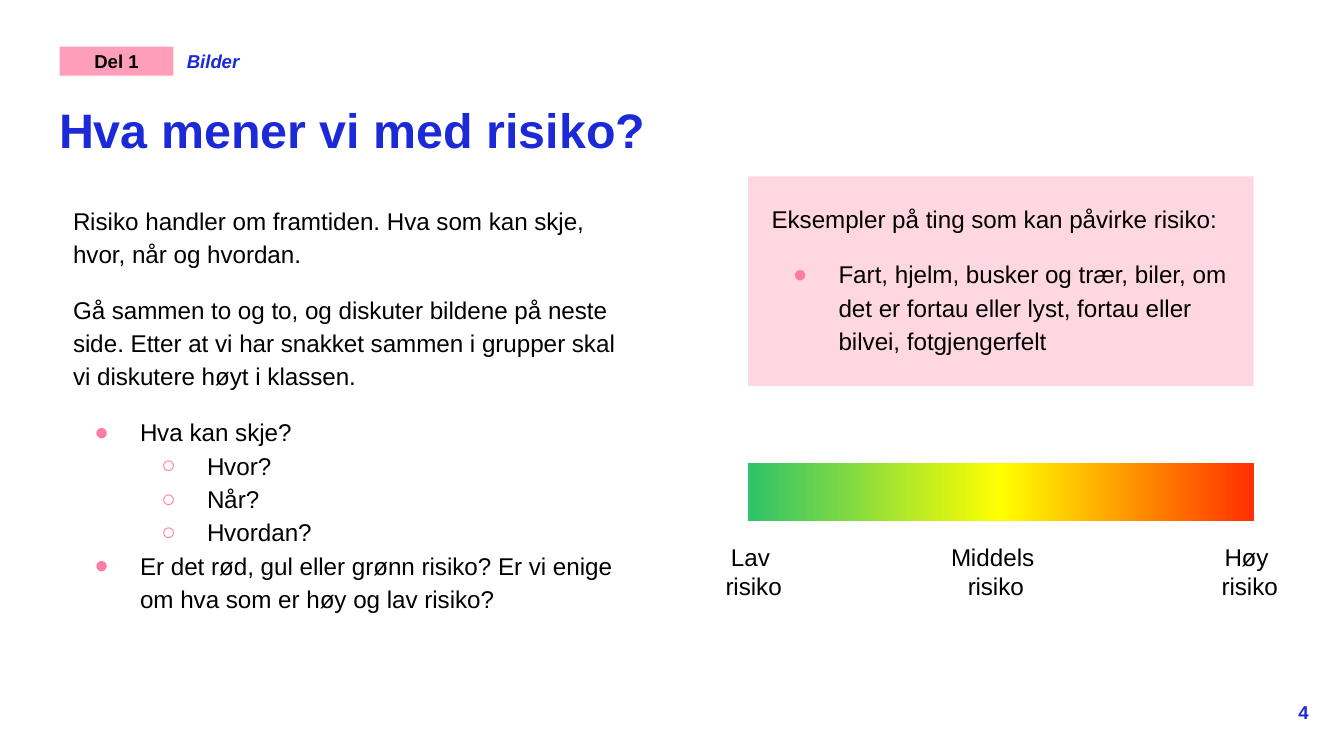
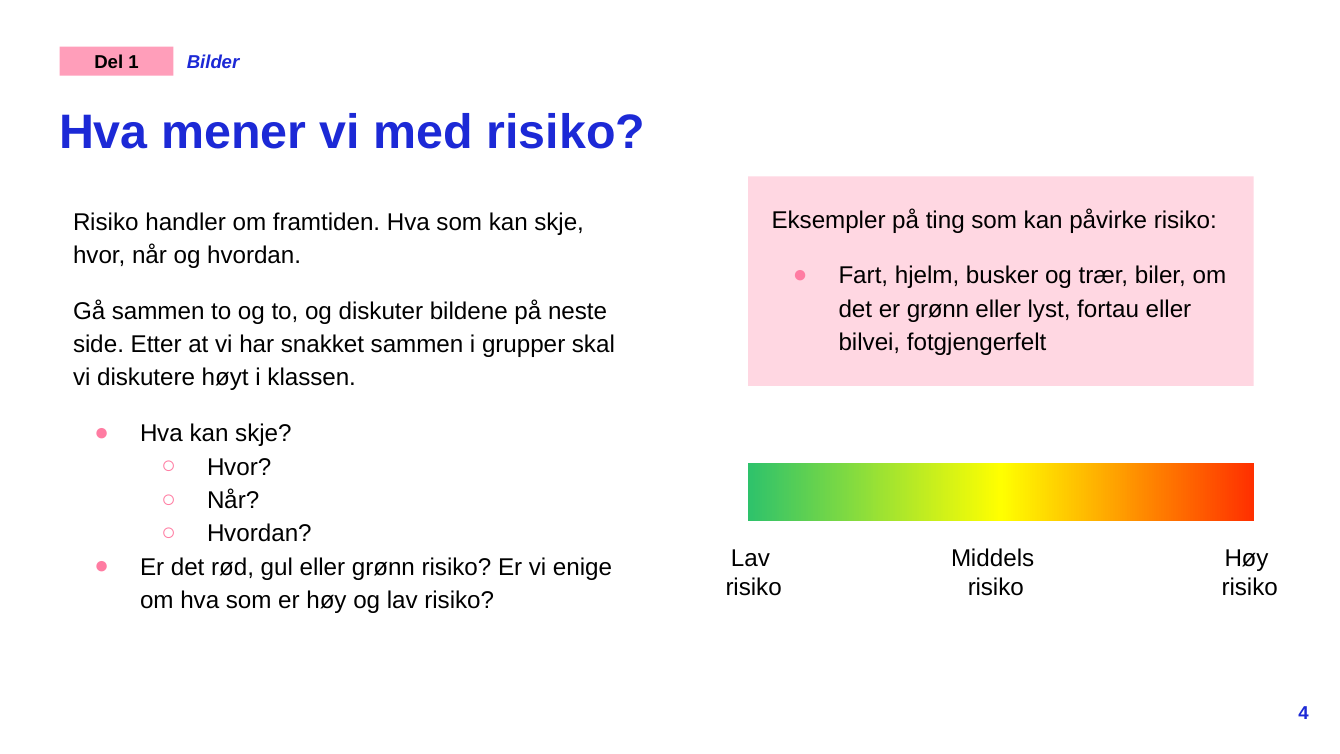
er fortau: fortau -> grønn (938, 309)
